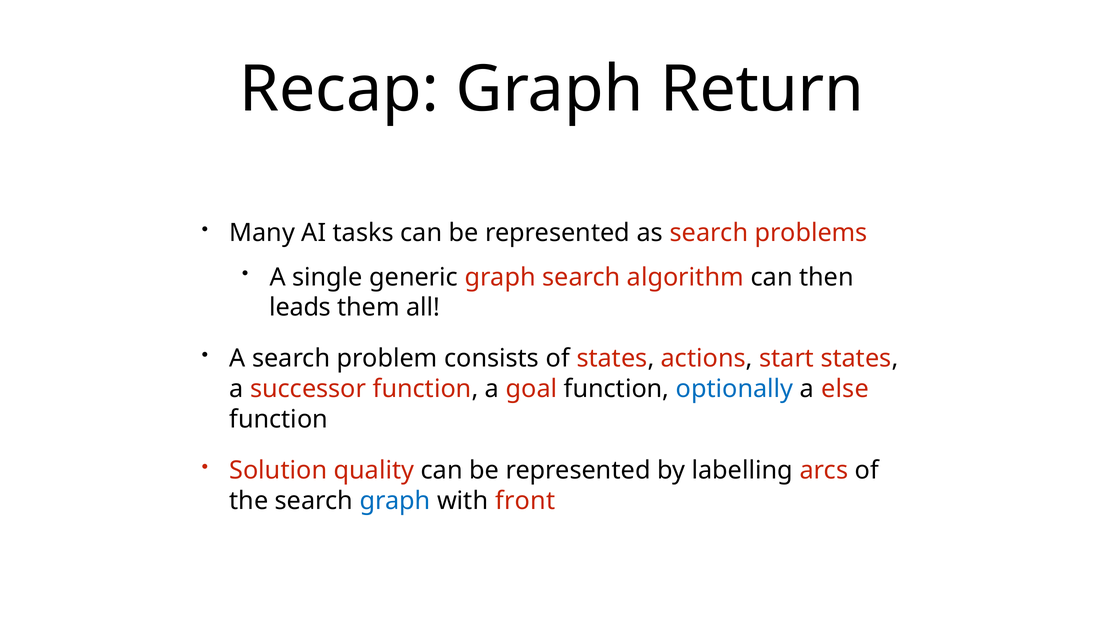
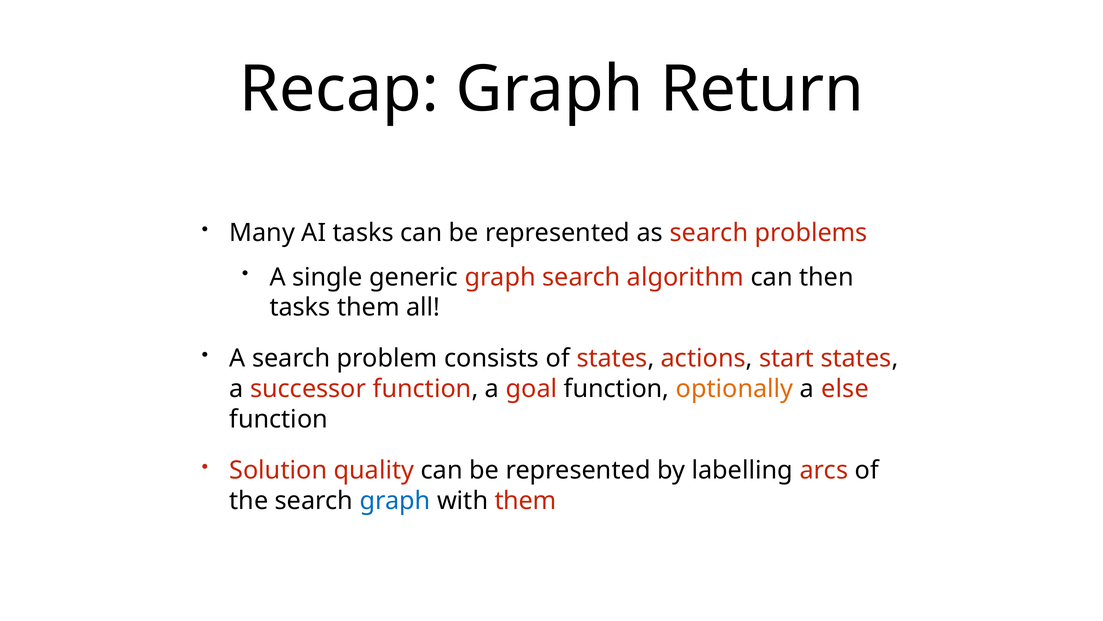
leads: leads -> tasks (300, 307)
optionally colour: blue -> orange (735, 389)
with front: front -> them (526, 500)
